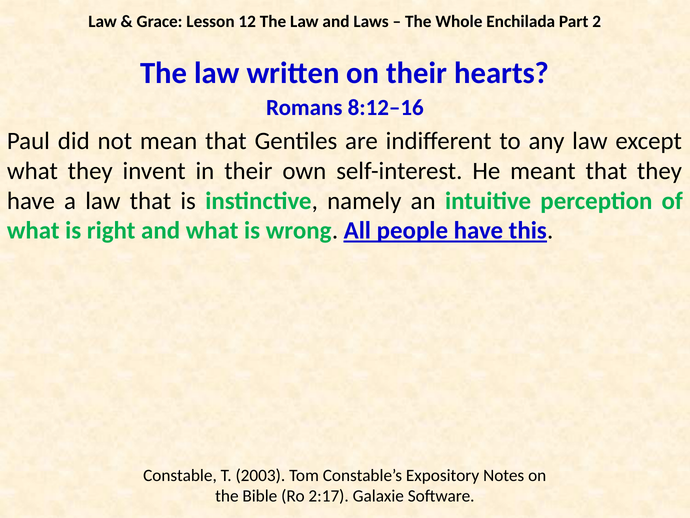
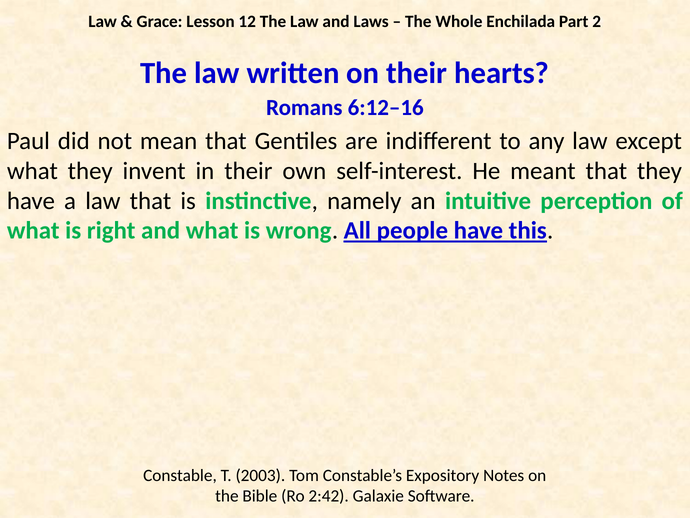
8:12–16: 8:12–16 -> 6:12–16 (386, 108)
2:17: 2:17 -> 2:42 (329, 496)
